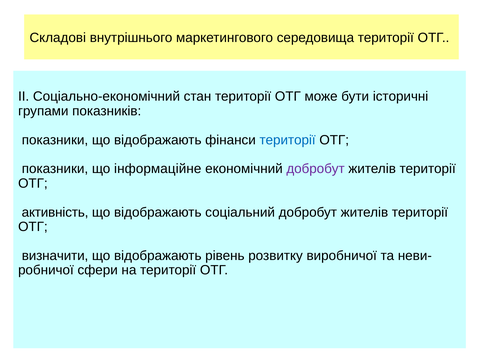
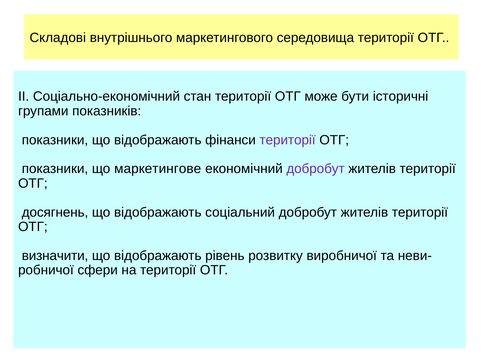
території colour: blue -> purple (288, 140)
інформаційне: інформаційне -> маркетингове (158, 169)
активність: активність -> досягнень (55, 212)
